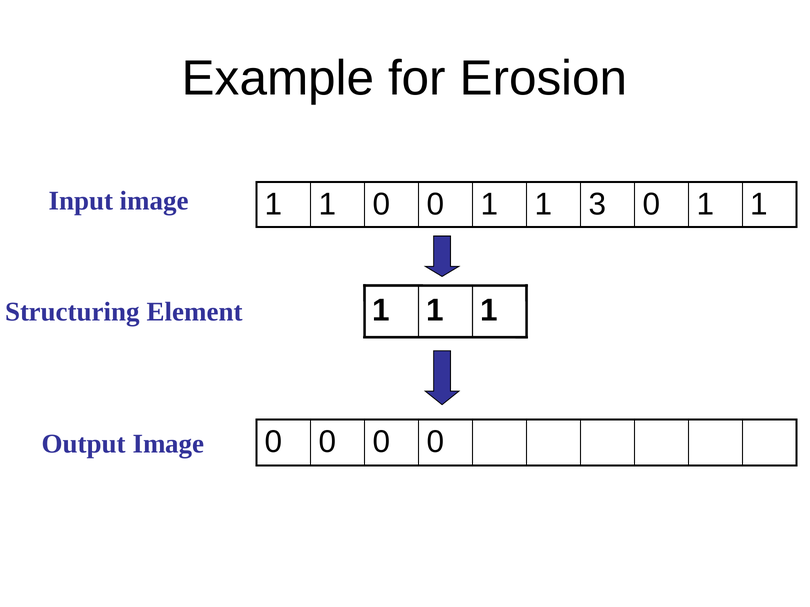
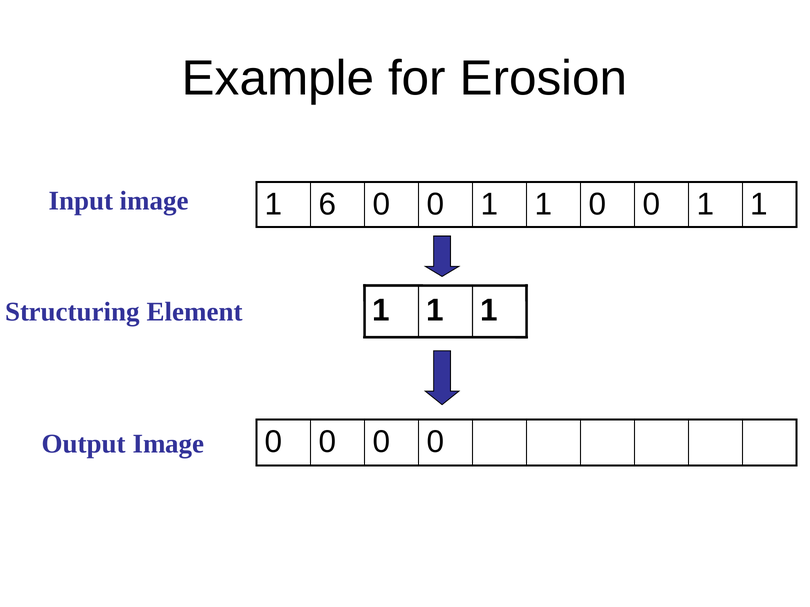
1: 1 -> 6 (327, 204)
1 3: 3 -> 0 (597, 204)
